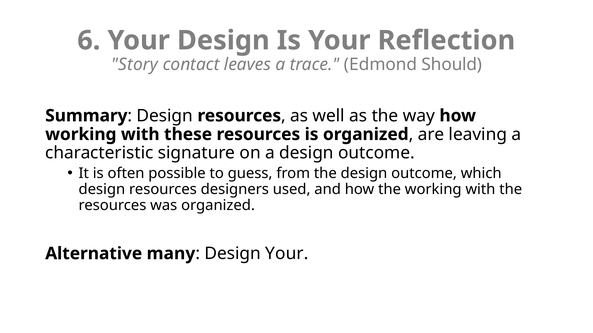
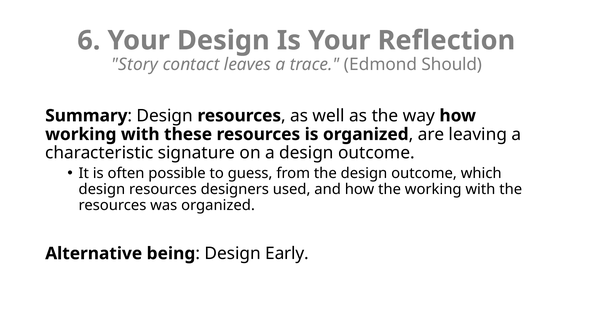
many: many -> being (171, 254)
Design Your: Your -> Early (287, 254)
